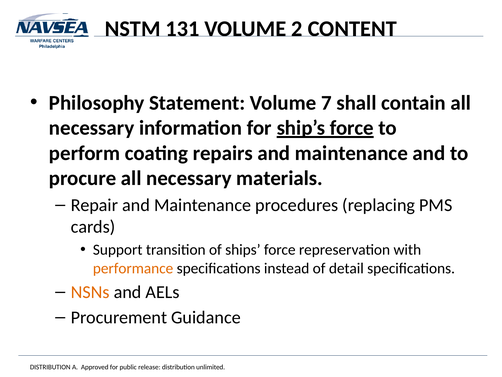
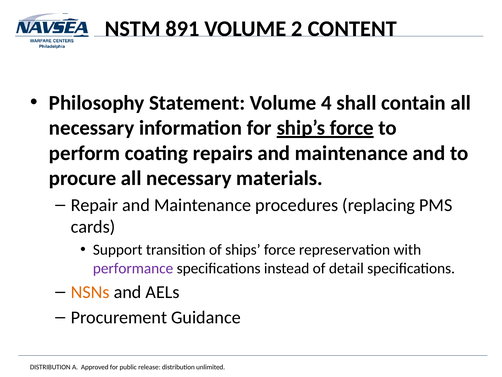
131: 131 -> 891 (183, 29)
7: 7 -> 4 (326, 103)
performance colour: orange -> purple (133, 268)
